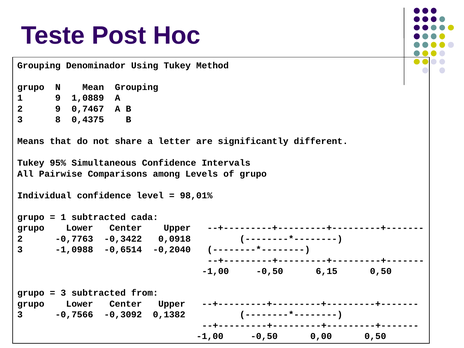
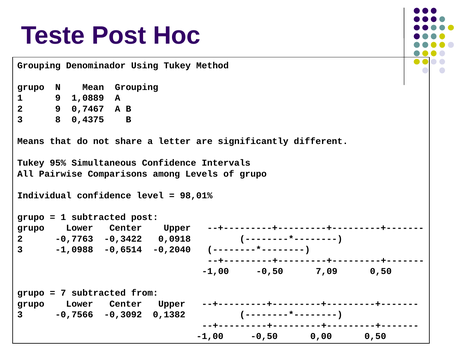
subtracted cada: cada -> post (145, 217)
6,15: 6,15 -> 7,09 (327, 271)
3: 3 -> 7 (63, 293)
